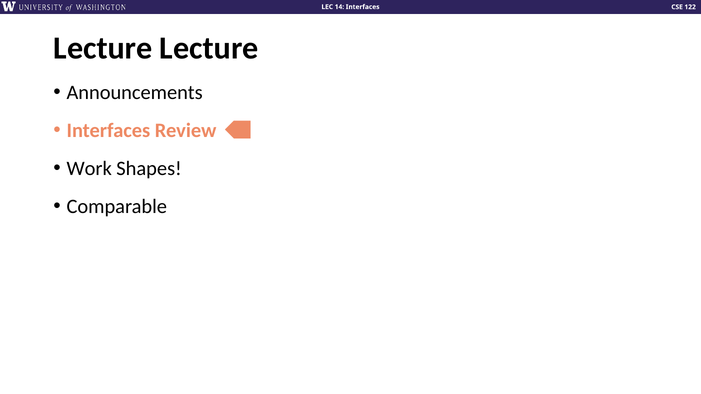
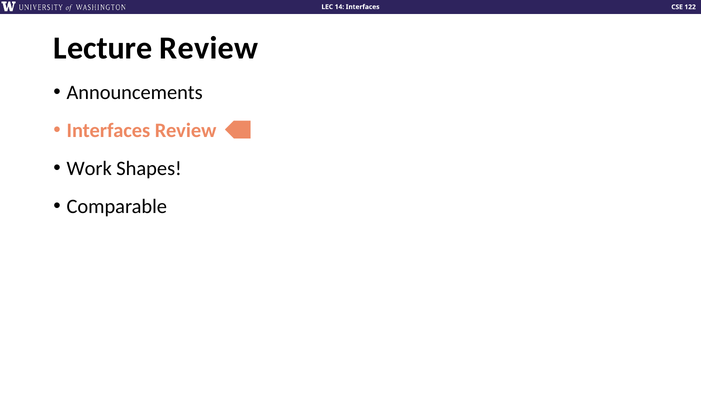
Lecture Lecture: Lecture -> Review (209, 48)
